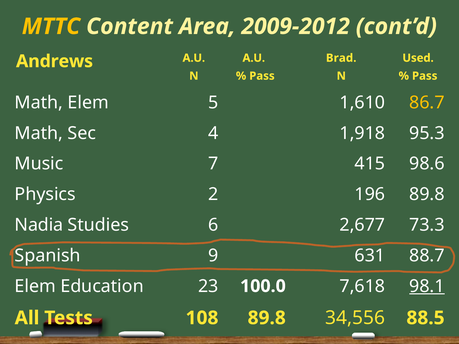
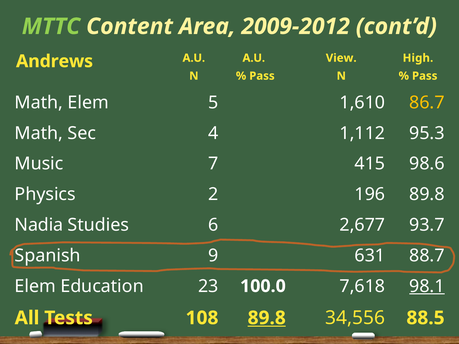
MTTC colour: yellow -> light green (51, 26)
Brad: Brad -> View (341, 58)
Used: Used -> High (418, 58)
1,918: 1,918 -> 1,112 (362, 133)
73.3: 73.3 -> 93.7 (427, 225)
89.8 underline: none -> present (267, 318)
